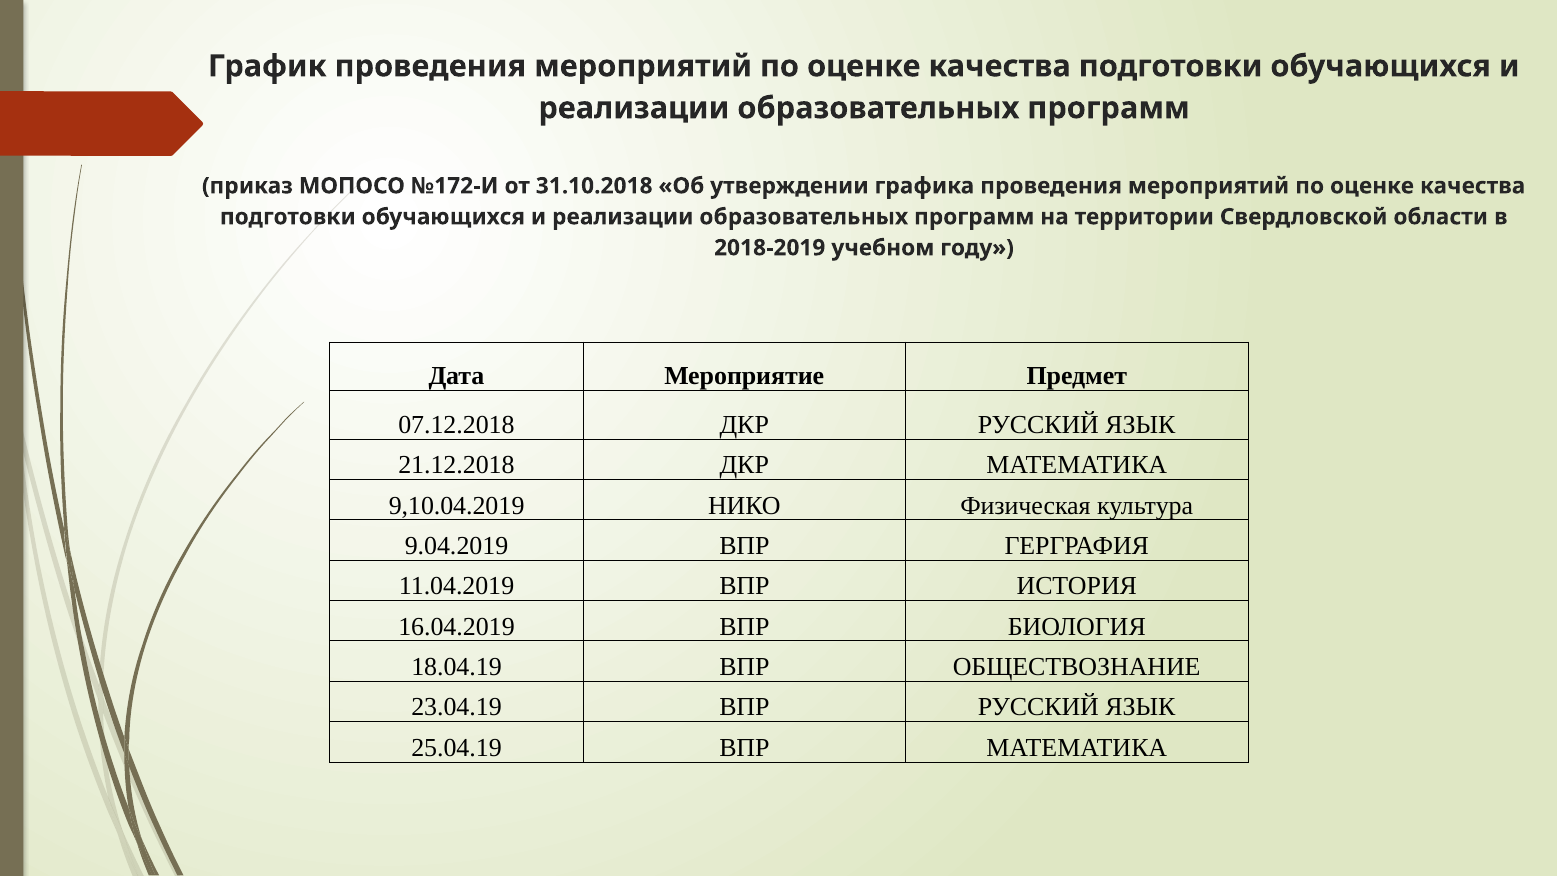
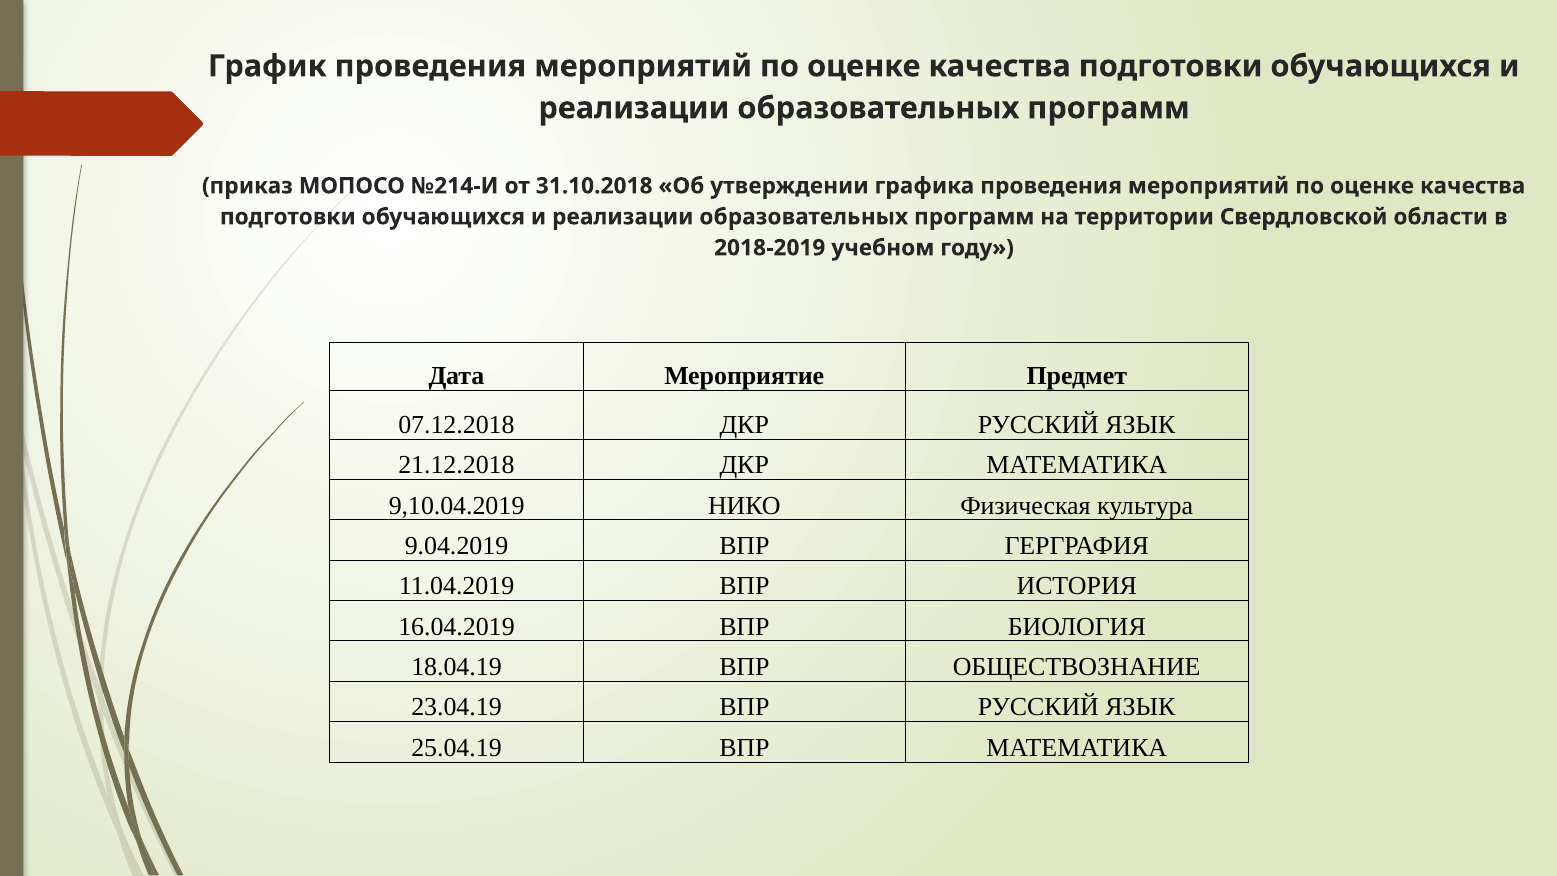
№172-И: №172-И -> №214-И (455, 186)
